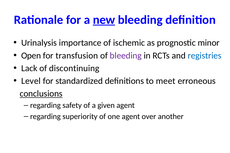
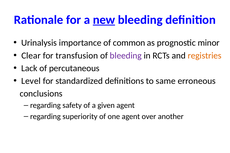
ischemic: ischemic -> common (129, 43)
Open: Open -> Clear (31, 56)
registries colour: blue -> orange (205, 56)
discontinuing: discontinuing -> percutaneous (74, 68)
meet: meet -> same (166, 81)
conclusions underline: present -> none (41, 94)
